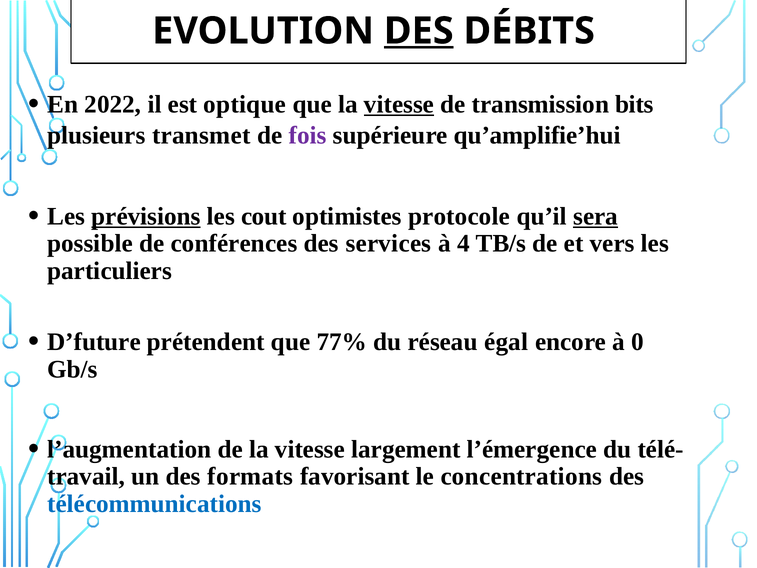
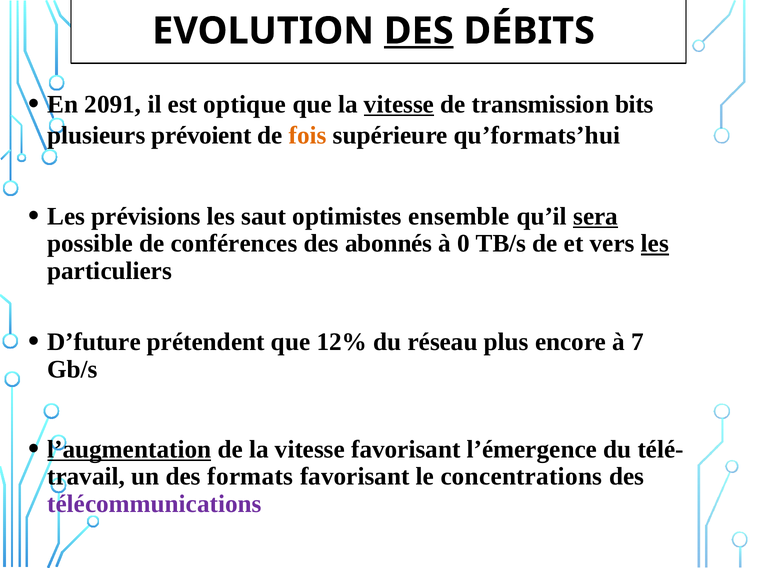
2022: 2022 -> 2091 (113, 104)
transmet: transmet -> prévoient (201, 135)
fois colour: purple -> orange (308, 135)
qu’amplifie’hui: qu’amplifie’hui -> qu’formats’hui (537, 135)
prévisions underline: present -> none (146, 216)
cout: cout -> saut (264, 216)
protocole: protocole -> ensemble (459, 216)
services: services -> abonnés (389, 244)
4: 4 -> 0 (463, 244)
les underline: none -> present (655, 244)
77%: 77% -> 12% (342, 342)
égal: égal -> plus (506, 342)
0: 0 -> 7 (637, 342)
l’augmentation underline: none -> present (129, 449)
vitesse largement: largement -> favorisant (406, 449)
télécommunications colour: blue -> purple (154, 504)
